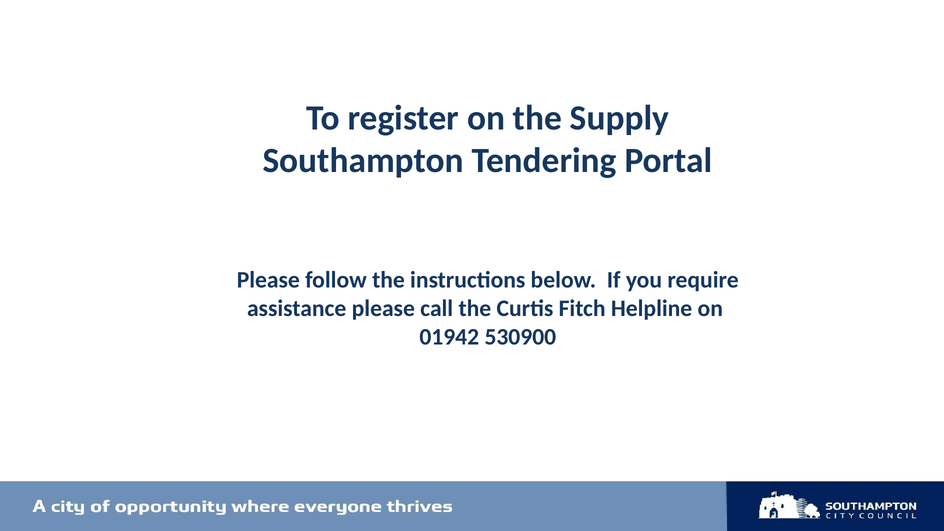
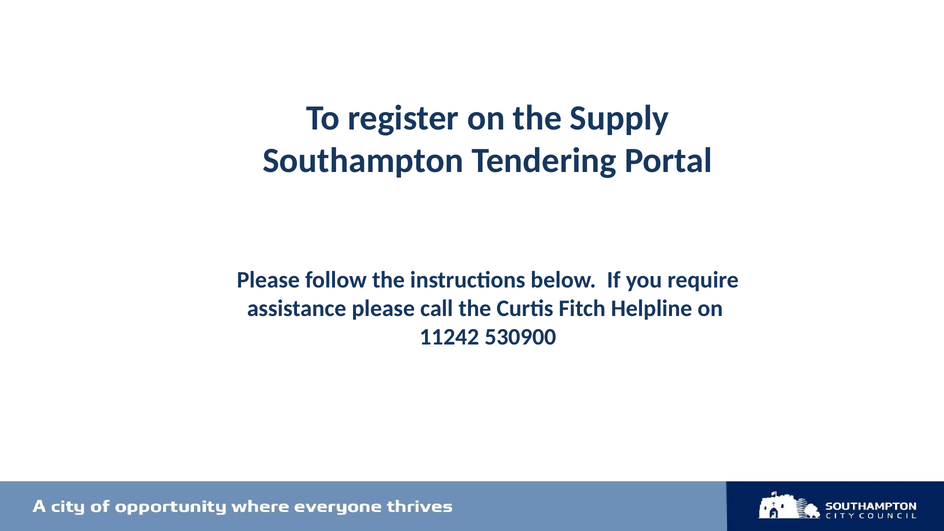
01942: 01942 -> 11242 (449, 337)
